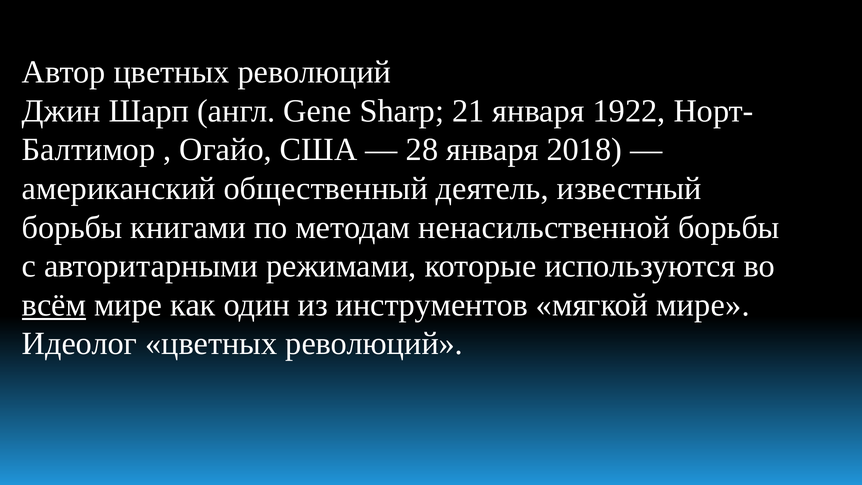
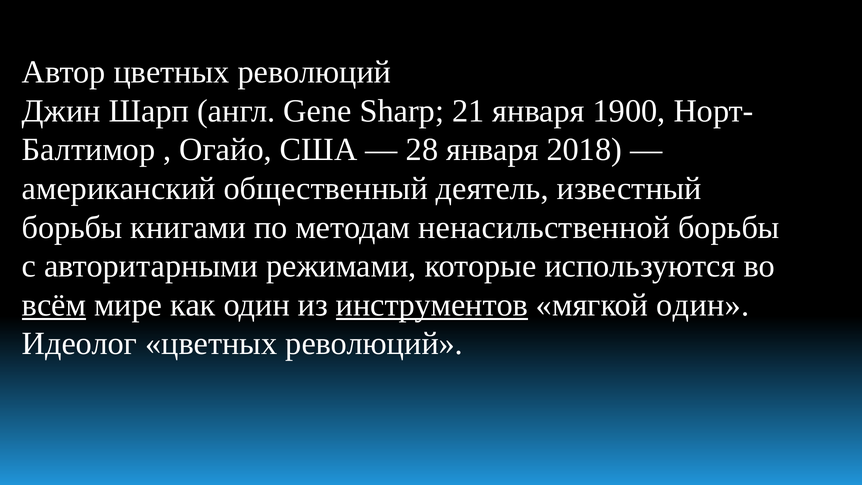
1922: 1922 -> 1900 (629, 111)
инструментов underline: none -> present (432, 305)
мягкой мире: мире -> один (703, 305)
